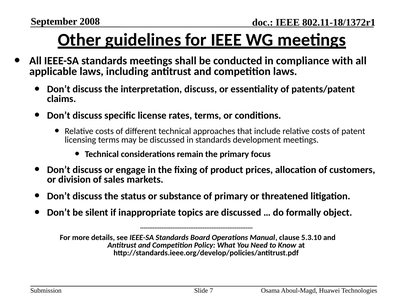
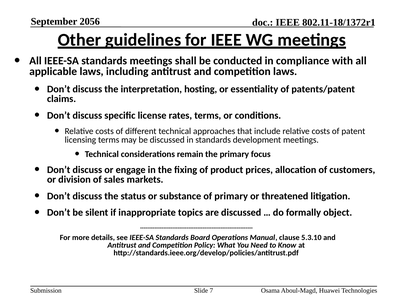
2008: 2008 -> 2056 (90, 21)
interpretation discuss: discuss -> hosting (201, 89)
